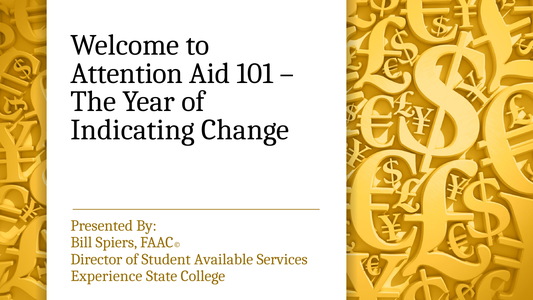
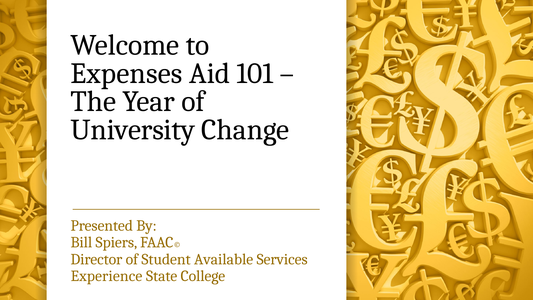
Attention: Attention -> Expenses (126, 73)
Indicating: Indicating -> University (133, 130)
